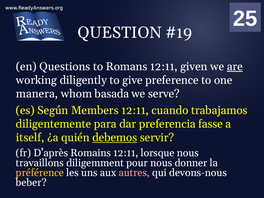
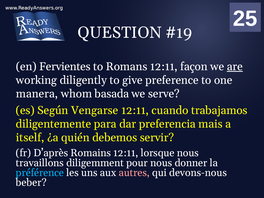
Questions: Questions -> Fervientes (65, 67)
given: given -> façon (194, 67)
Members: Members -> Vengarse (95, 110)
fasse: fasse -> mais (210, 124)
debemos underline: present -> none (115, 138)
préférence colour: yellow -> light blue (40, 173)
